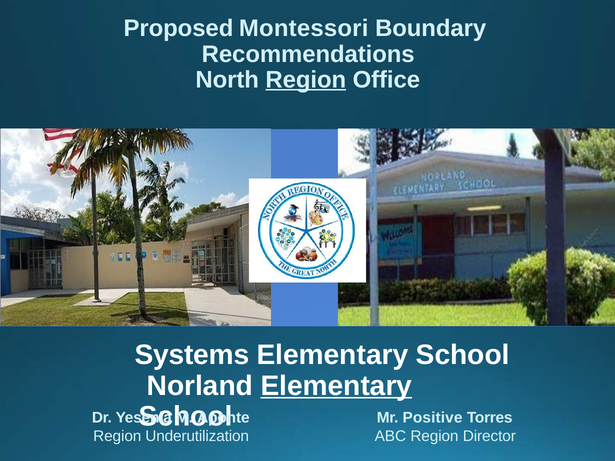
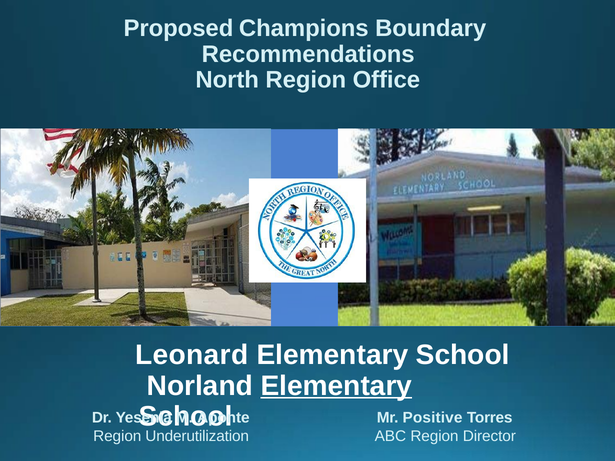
Montessori: Montessori -> Champions (304, 28)
Region underline: present -> none (306, 80)
Systems: Systems -> Leonard (192, 355)
